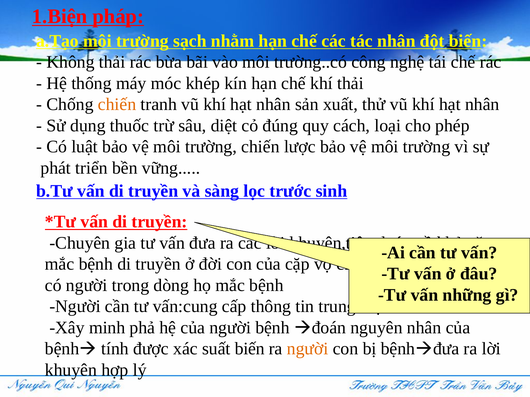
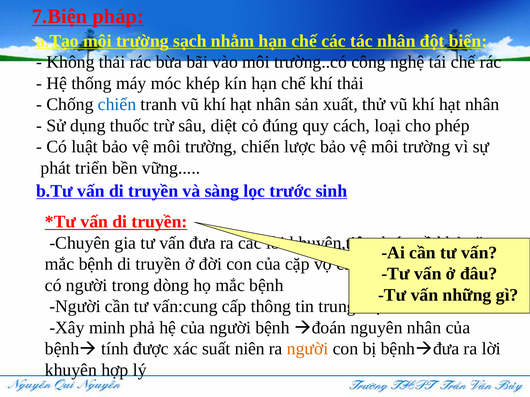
1.Biện: 1.Biện -> 7.Biện (60, 16)
chiến colour: orange -> blue (117, 105)
suất biến: biến -> niên (250, 349)
